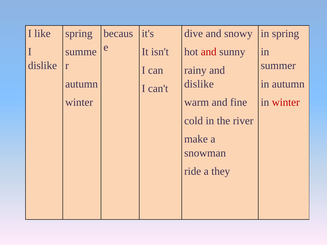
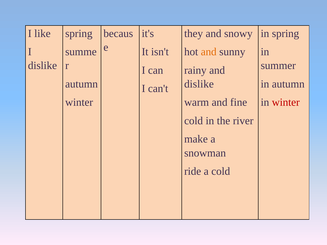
dive: dive -> they (194, 33)
and colour: red -> orange (209, 52)
a they: they -> cold (221, 172)
